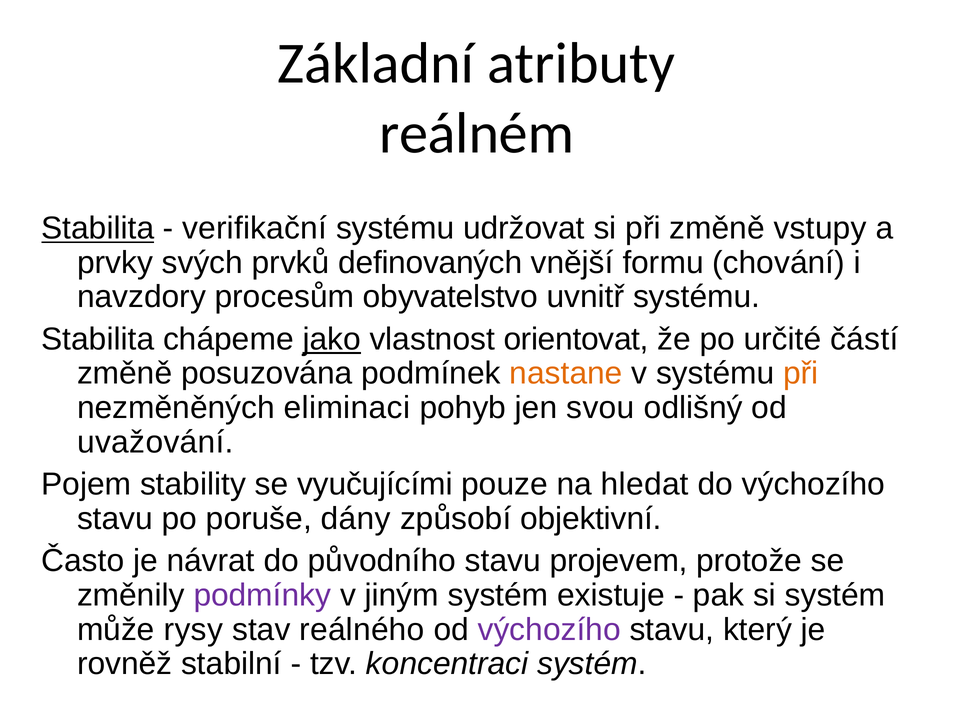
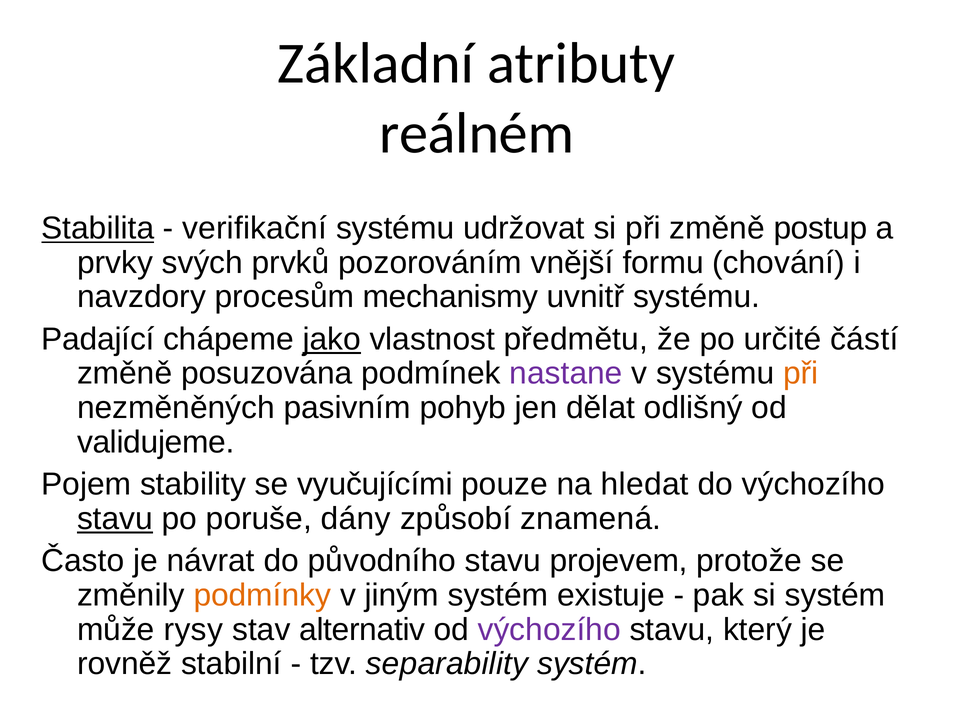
vstupy: vstupy -> postup (820, 228)
definovaných: definovaných -> pozorováním (430, 263)
obyvatelstvo: obyvatelstvo -> mechanismy (451, 297)
Stabilita: Stabilita -> Padající (98, 339)
orientovat: orientovat -> předmětu (576, 339)
nastane colour: orange -> purple (566, 373)
eliminaci: eliminaci -> pasivním (347, 408)
svou: svou -> dělat (601, 408)
uvažování: uvažování -> validujeme (156, 442)
stavu underline: none -> present (115, 518)
objektivní: objektivní -> znamená (591, 518)
podmínky colour: purple -> orange (262, 595)
reálného: reálného -> alternativ (362, 629)
koncentraci: koncentraci -> separability (447, 664)
